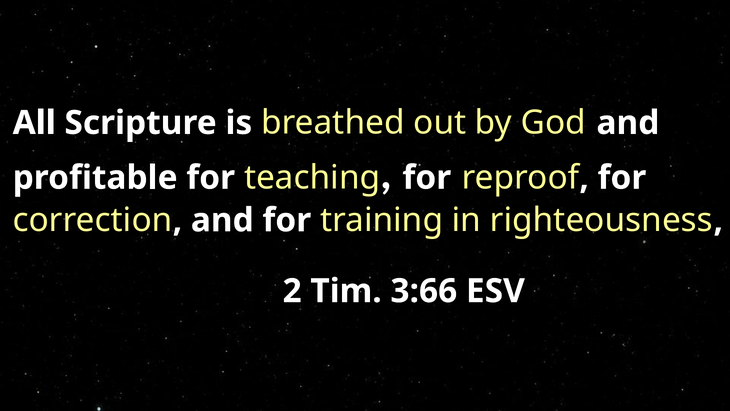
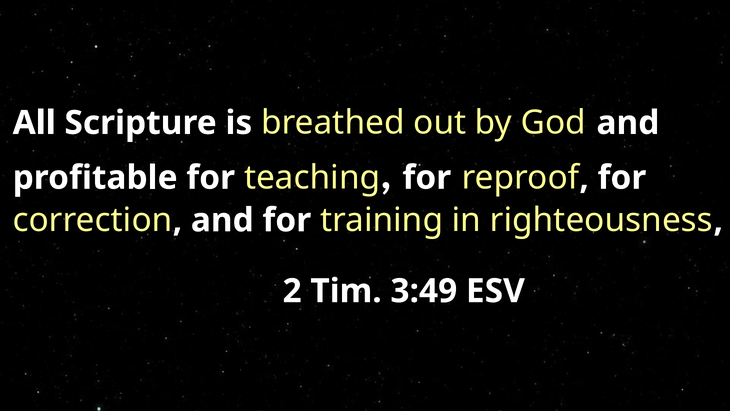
3:66: 3:66 -> 3:49 (424, 291)
